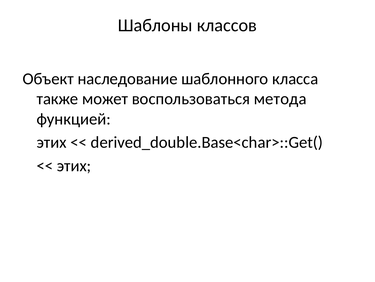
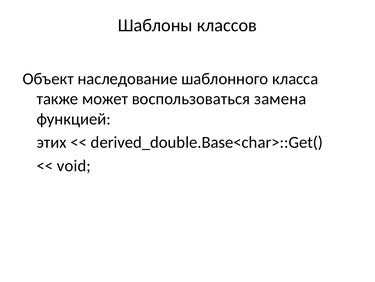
метода: метода -> замена (280, 99)
этих: этих -> void (74, 165)
